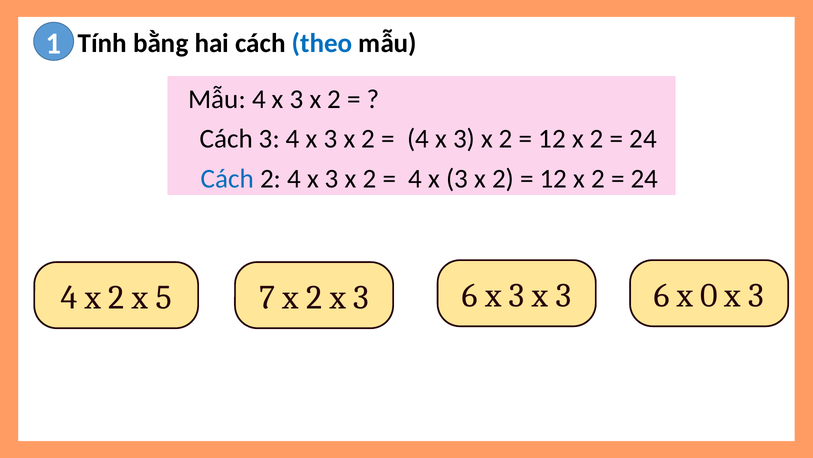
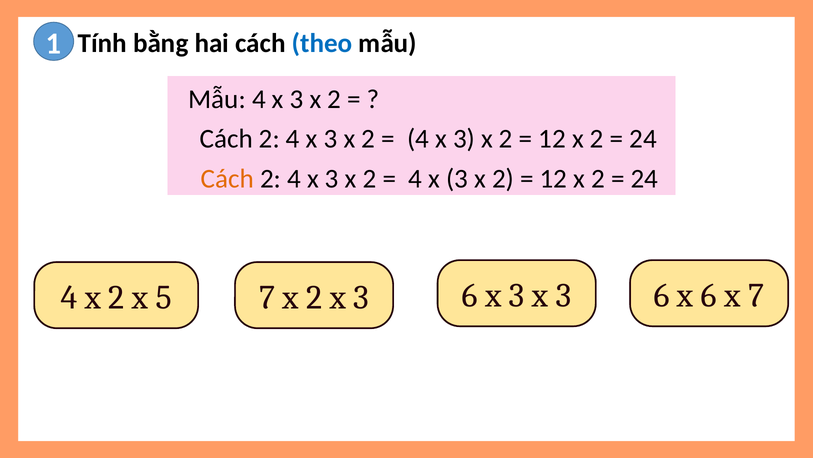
3: 3 -> 2 (269, 139)
Cách colour: blue -> orange (228, 179)
x 0: 0 -> 6 (709, 295)
3: 3 -> 7 (756, 295)
